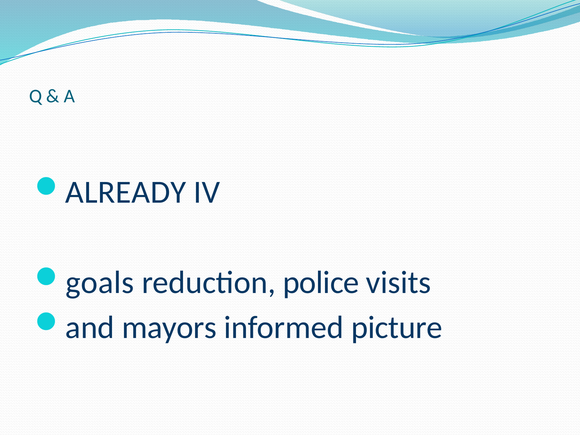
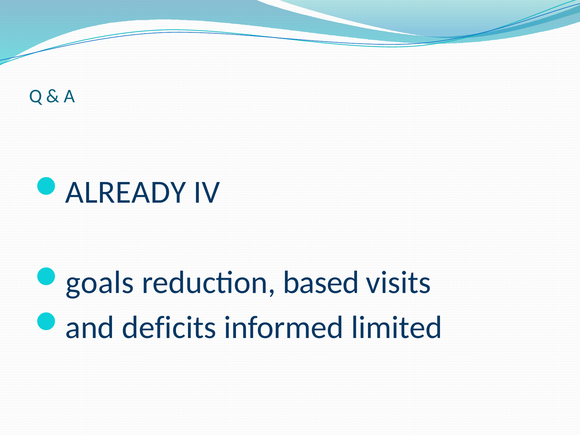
police: police -> based (321, 282)
mayors: mayors -> deficits (169, 327)
picture: picture -> limited (397, 327)
